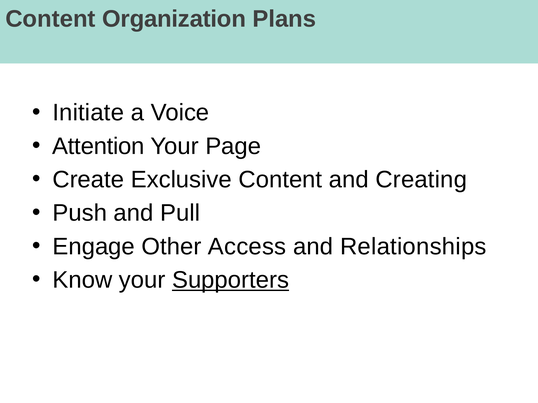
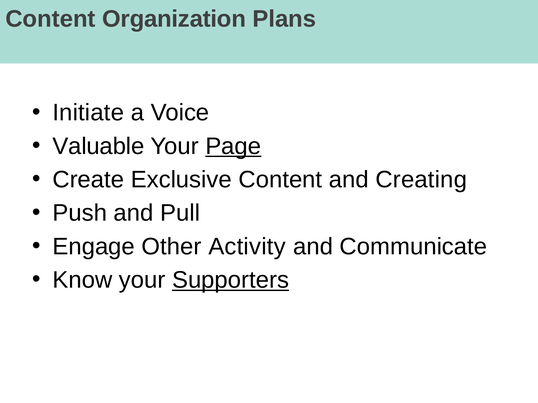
Attention: Attention -> Valuable (98, 146)
Page underline: none -> present (233, 146)
Access: Access -> Activity (247, 247)
Relationships: Relationships -> Communicate (413, 247)
